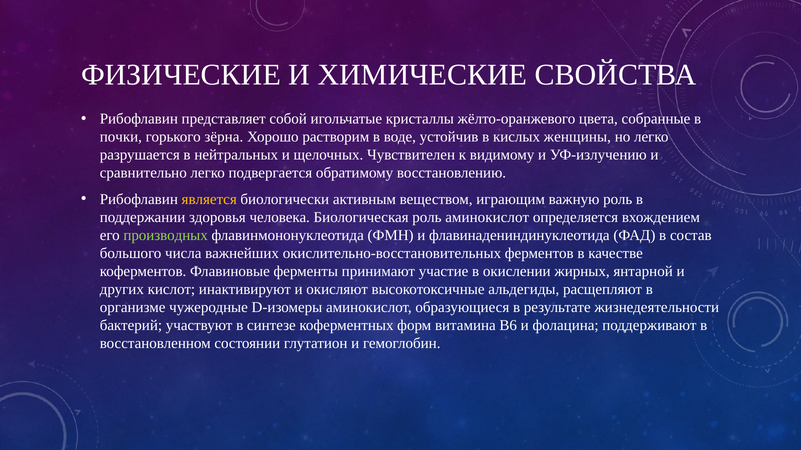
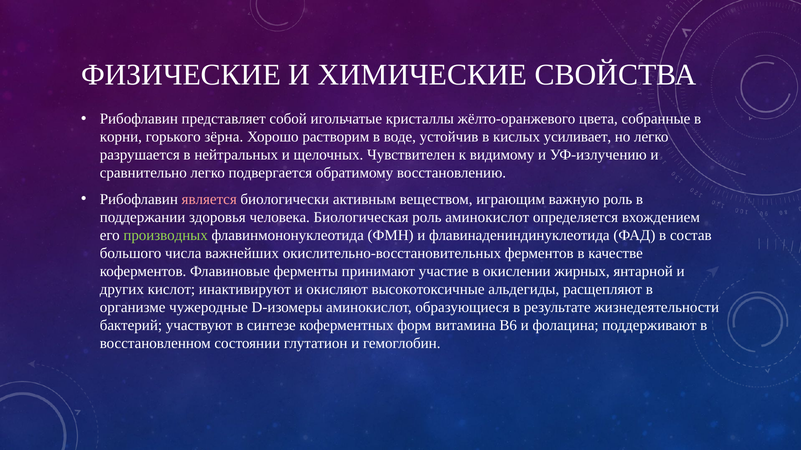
почки: почки -> корни (121, 137)
женщины: женщины -> усиливает (577, 137)
является colour: yellow -> pink (209, 200)
